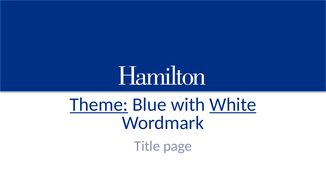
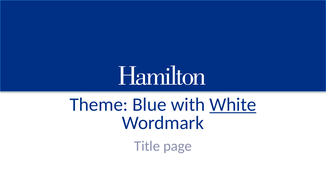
Theme underline: present -> none (99, 105)
